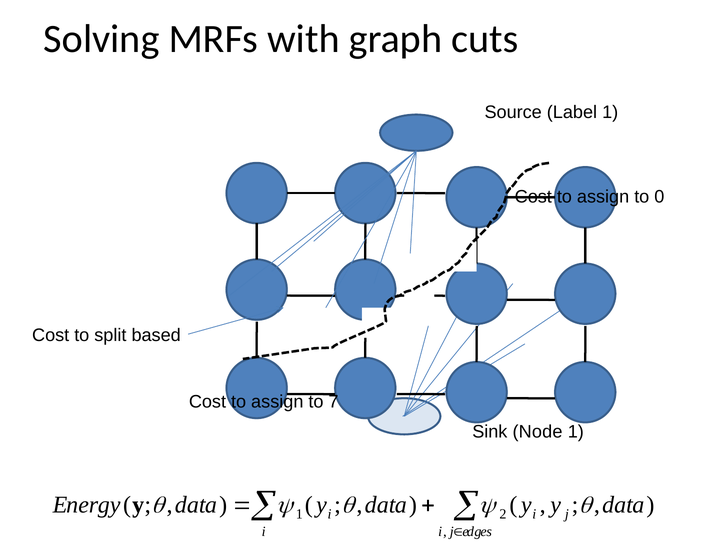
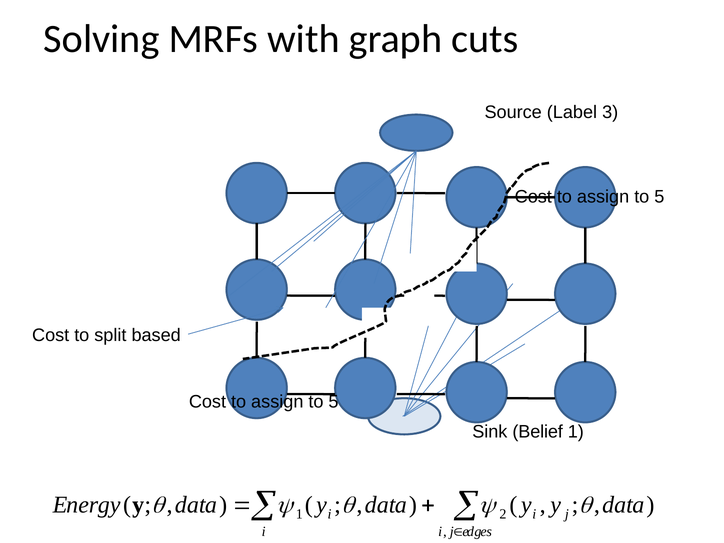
Label 1: 1 -> 3 (610, 112)
0: 0 -> 5 (659, 197)
7: 7 -> 5 (334, 402)
Node: Node -> Belief (538, 432)
